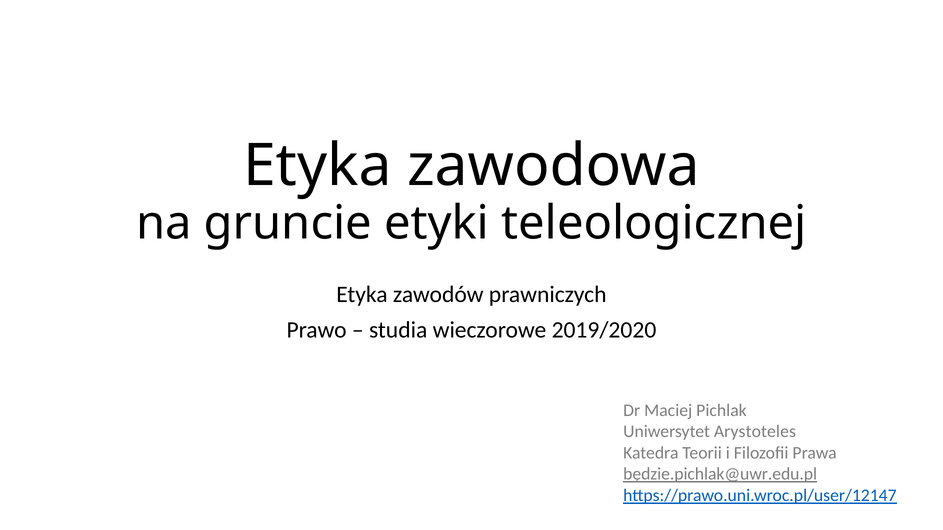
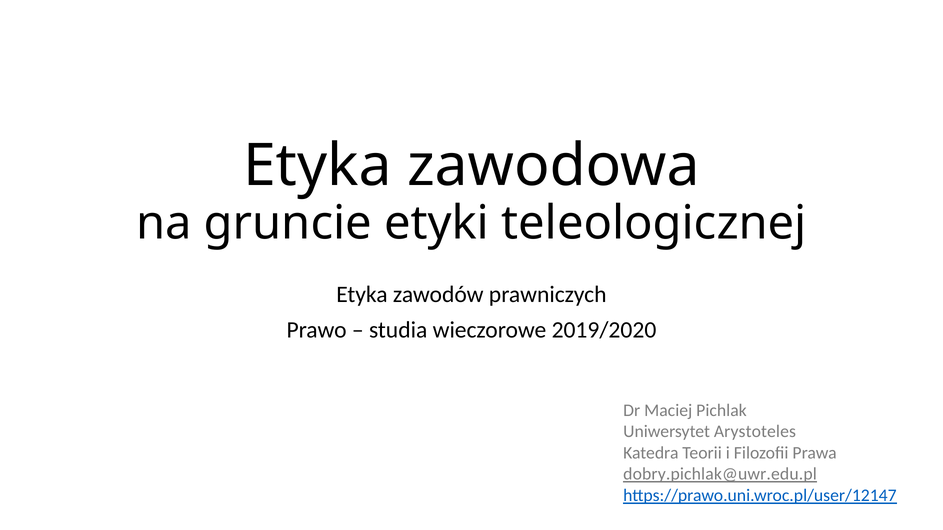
będzie.pichlak@uwr.edu.pl: będzie.pichlak@uwr.edu.pl -> dobry.pichlak@uwr.edu.pl (720, 474)
